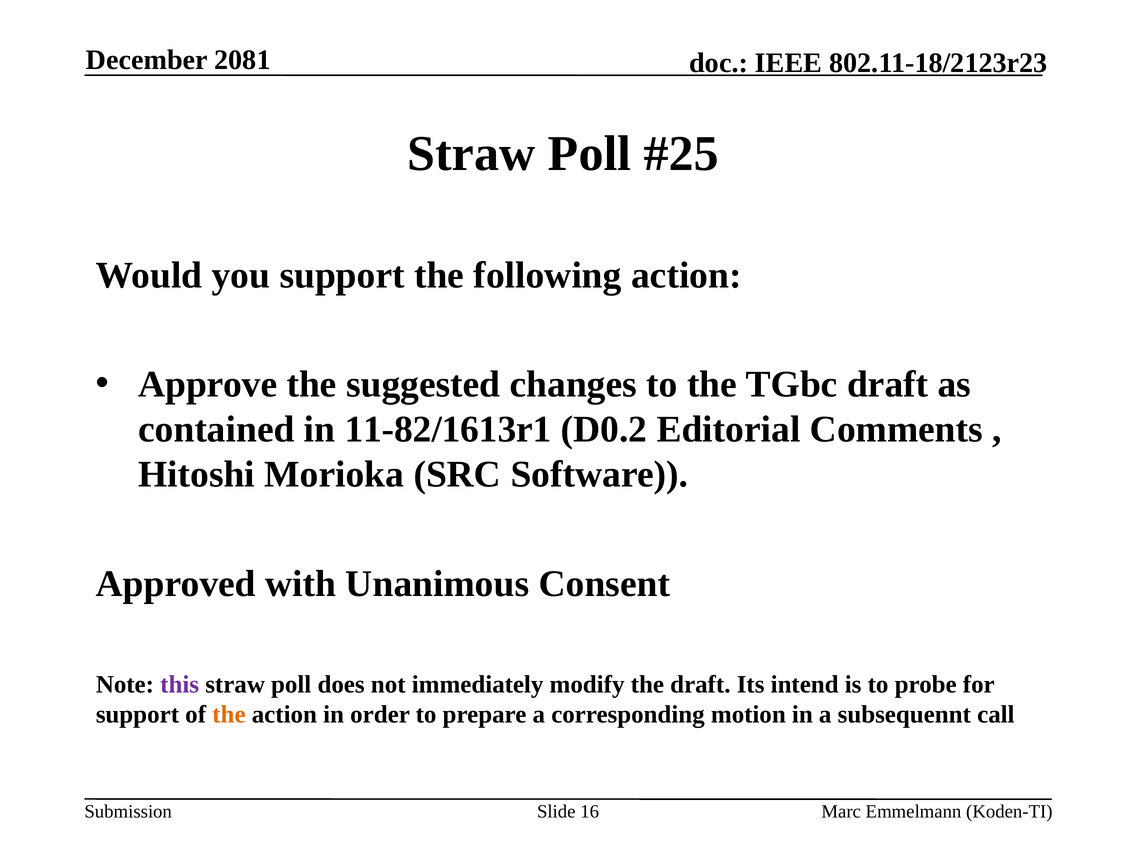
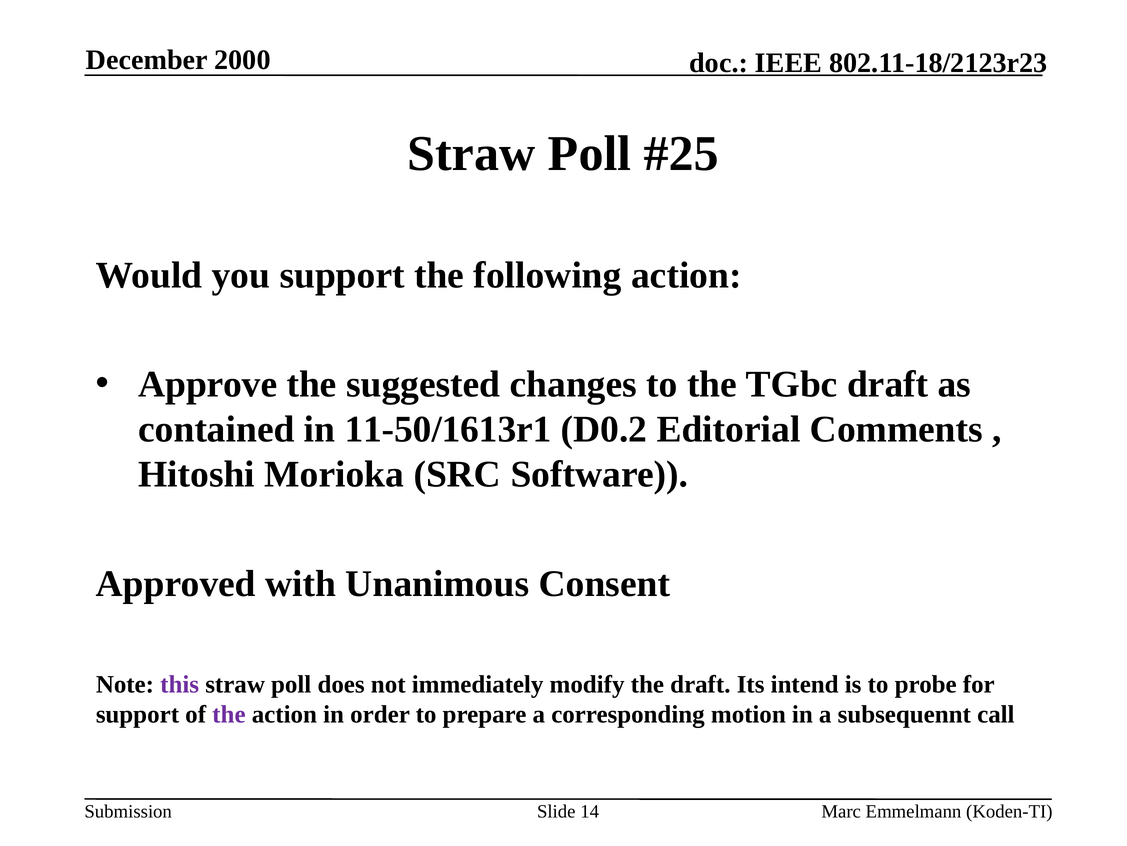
2081: 2081 -> 2000 (242, 60)
11-82/1613r1: 11-82/1613r1 -> 11-50/1613r1 (448, 429)
the colour: orange -> purple (229, 714)
16: 16 -> 14 (590, 811)
